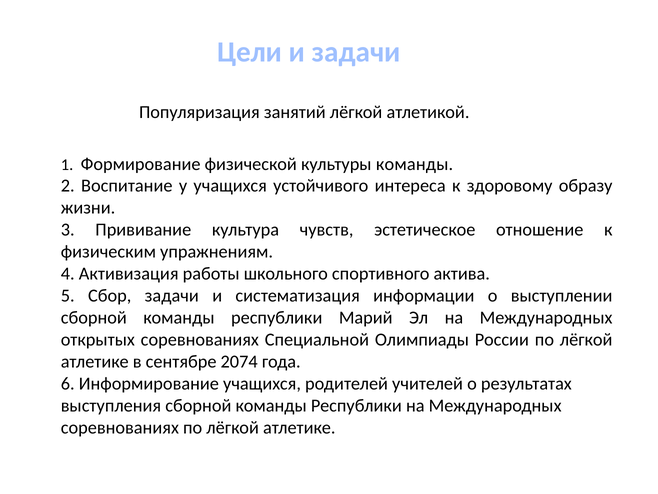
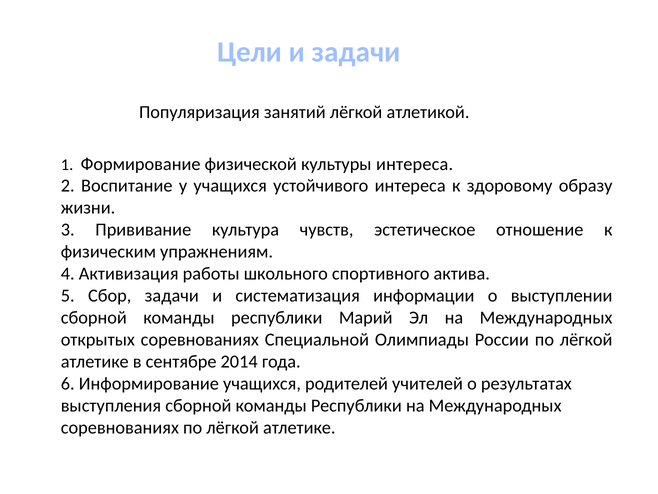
культуры команды: команды -> интереса (415, 164)
2074: 2074 -> 2014 (239, 361)
